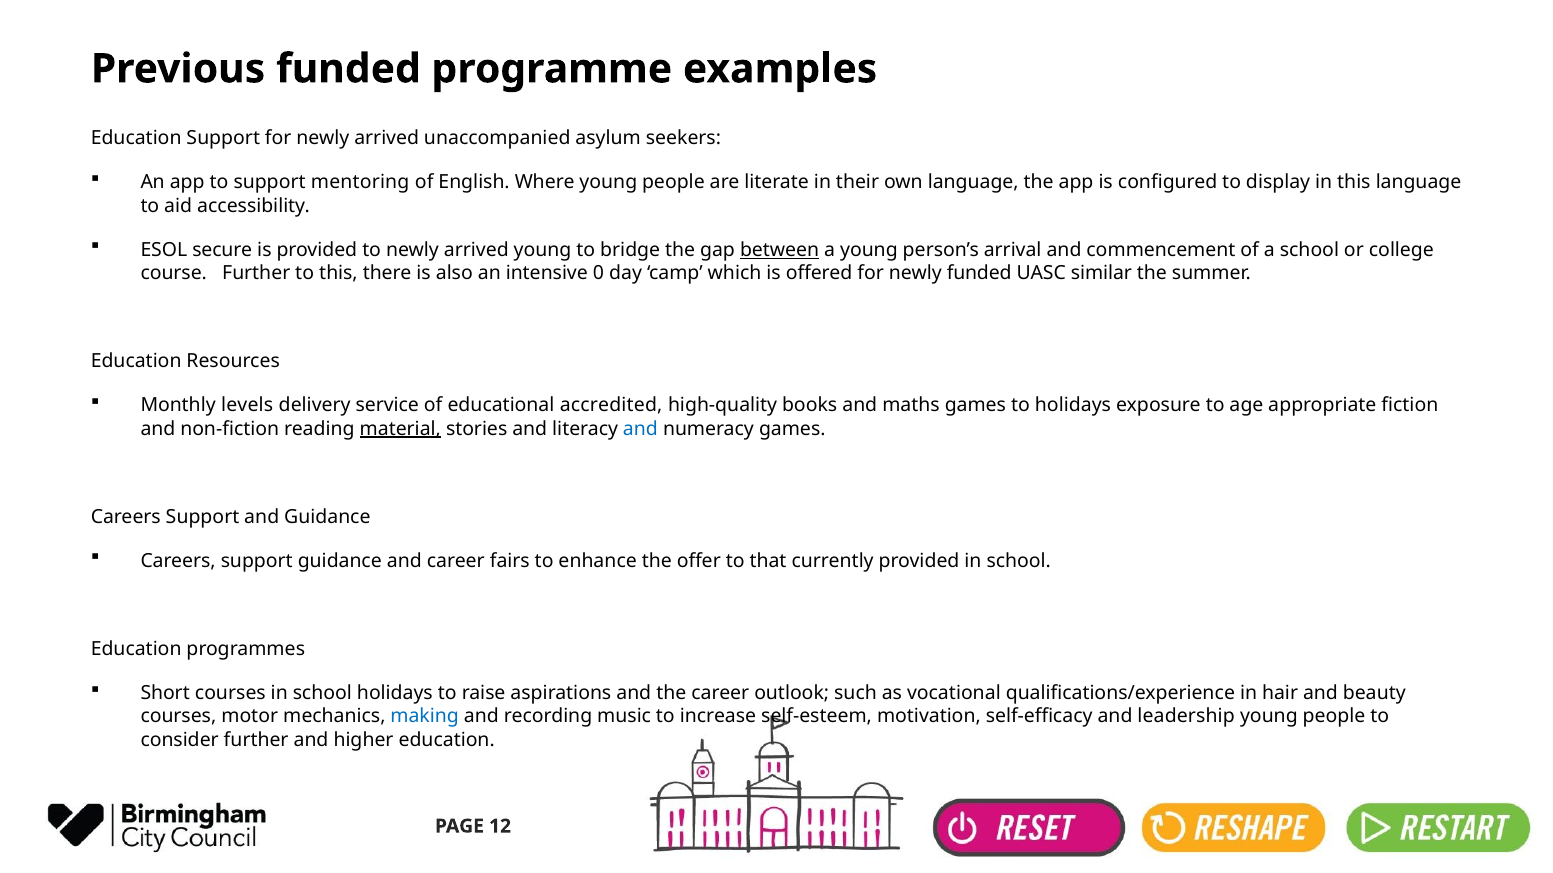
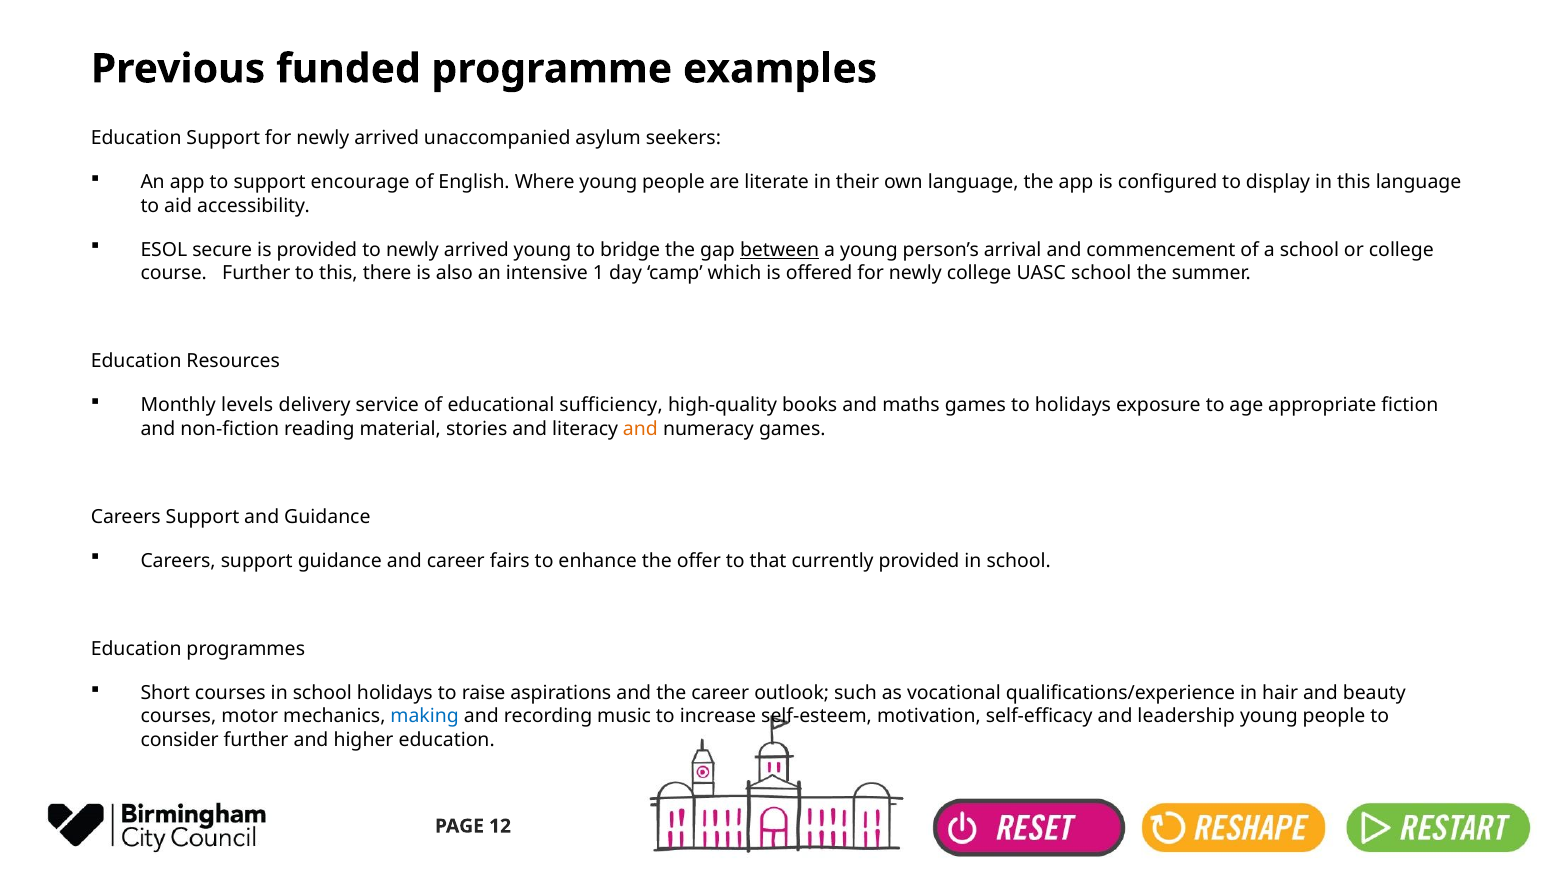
mentoring: mentoring -> encourage (360, 183)
0: 0 -> 1 (598, 273)
newly funded: funded -> college (979, 273)
UASC similar: similar -> school (1101, 273)
accredited: accredited -> sufficiency (611, 406)
material underline: present -> none (400, 429)
and colour: blue -> orange (640, 429)
